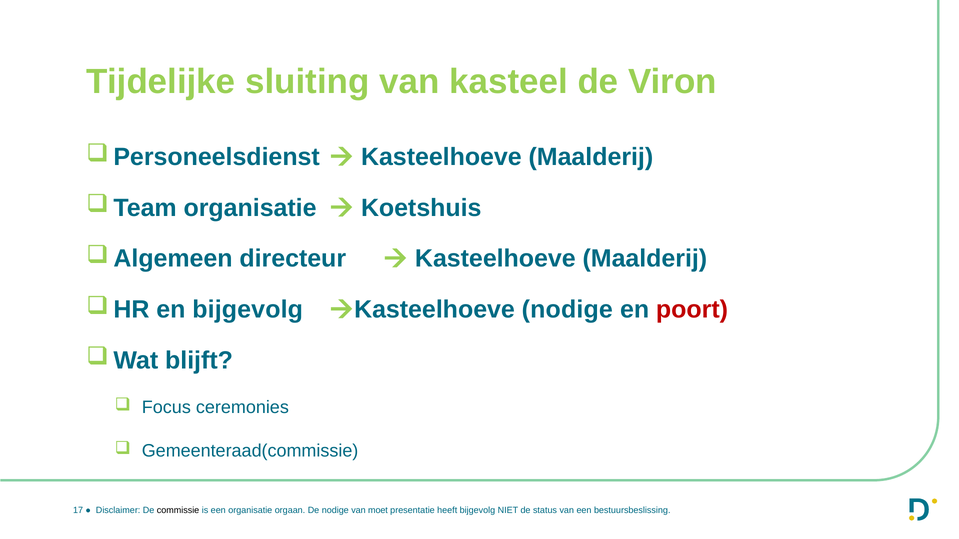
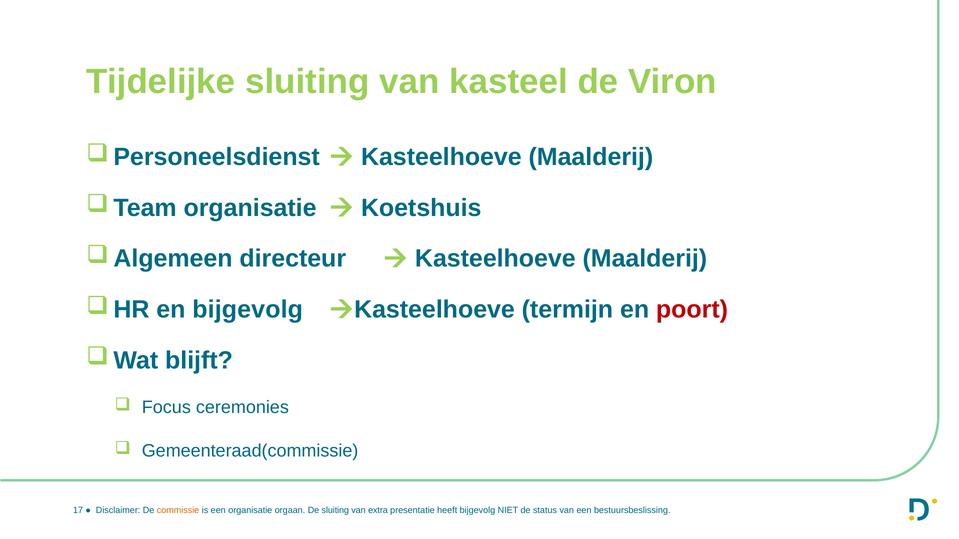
Kasteelhoeve nodige: nodige -> termijn (567, 310)
commissie colour: black -> orange (178, 511)
De nodige: nodige -> sluiting (335, 511)
moet: moet -> extra (378, 511)
